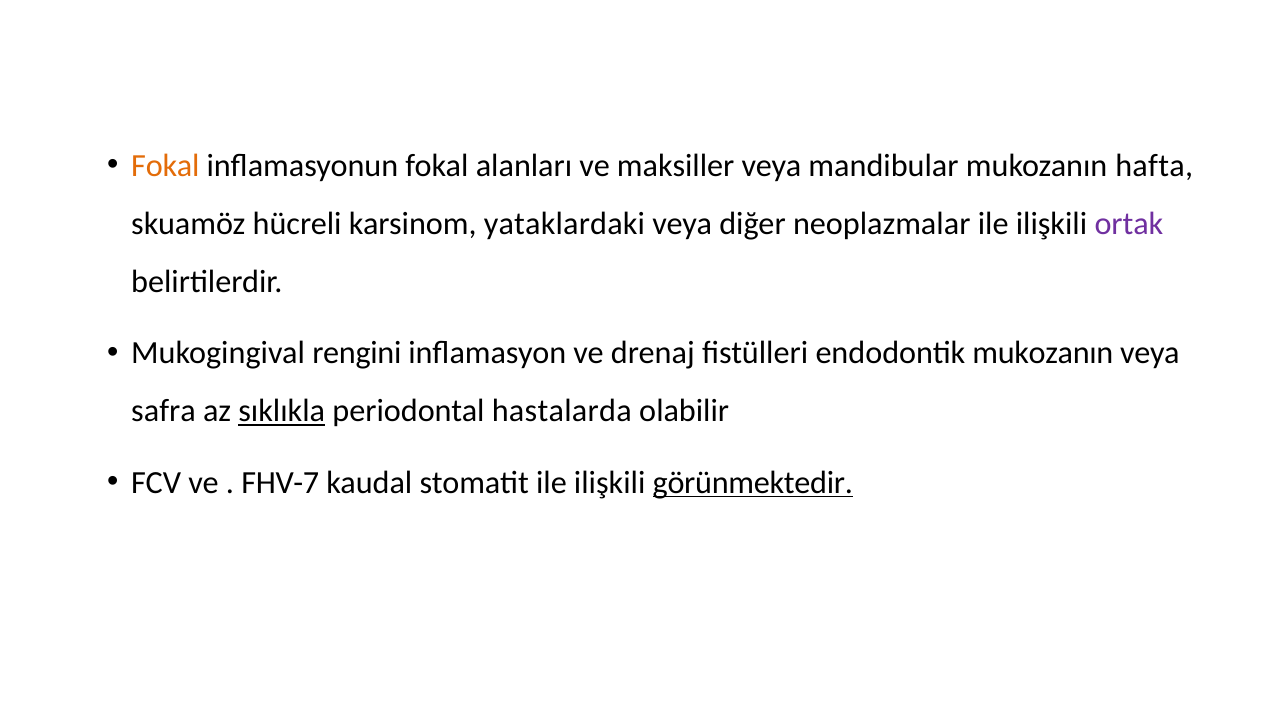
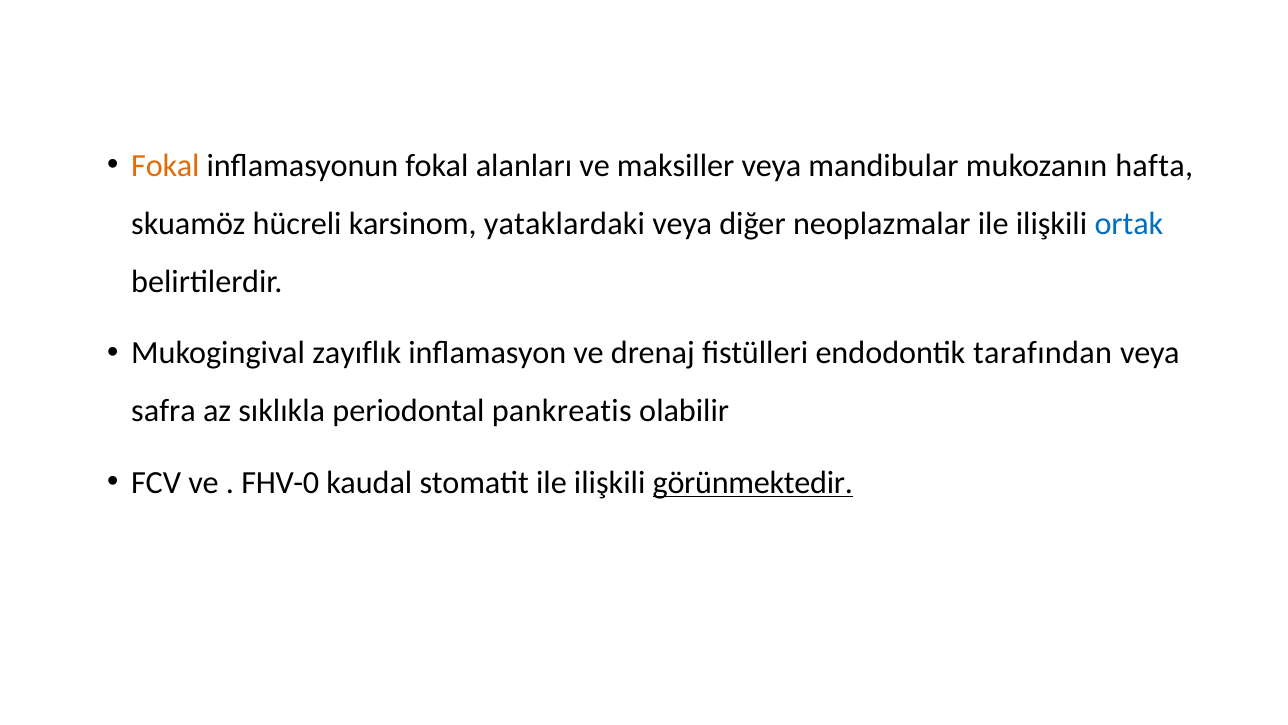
ortak colour: purple -> blue (1129, 224)
rengini: rengini -> zayıflık (357, 353)
endodontik mukozanın: mukozanın -> tarafından (1043, 353)
sıklıkla underline: present -> none (282, 411)
hastalarda: hastalarda -> pankreatis (562, 411)
FHV-7: FHV-7 -> FHV-0 (280, 482)
